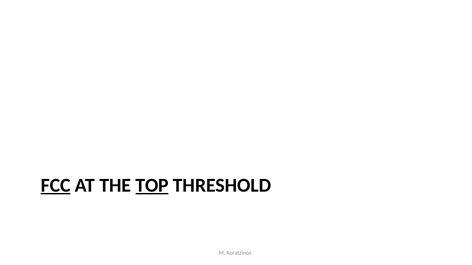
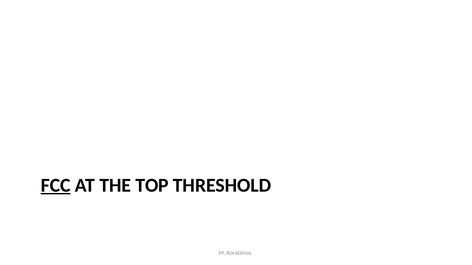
TOP underline: present -> none (152, 186)
